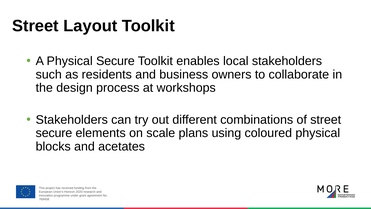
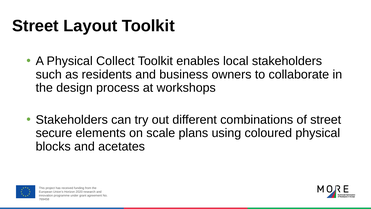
Physical Secure: Secure -> Collect (115, 61)
